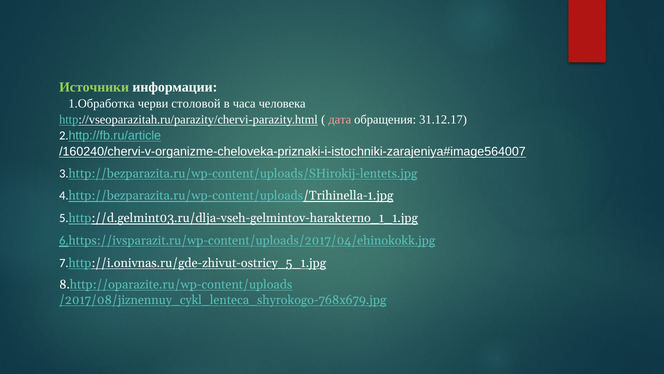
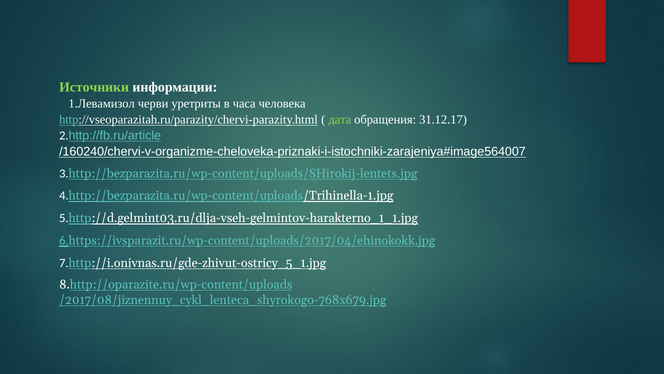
1.Обработка: 1.Обработка -> 1.Левамизол (102, 104)
столовой: столовой -> уретриты (196, 104)
дата colour: pink -> light green (340, 120)
